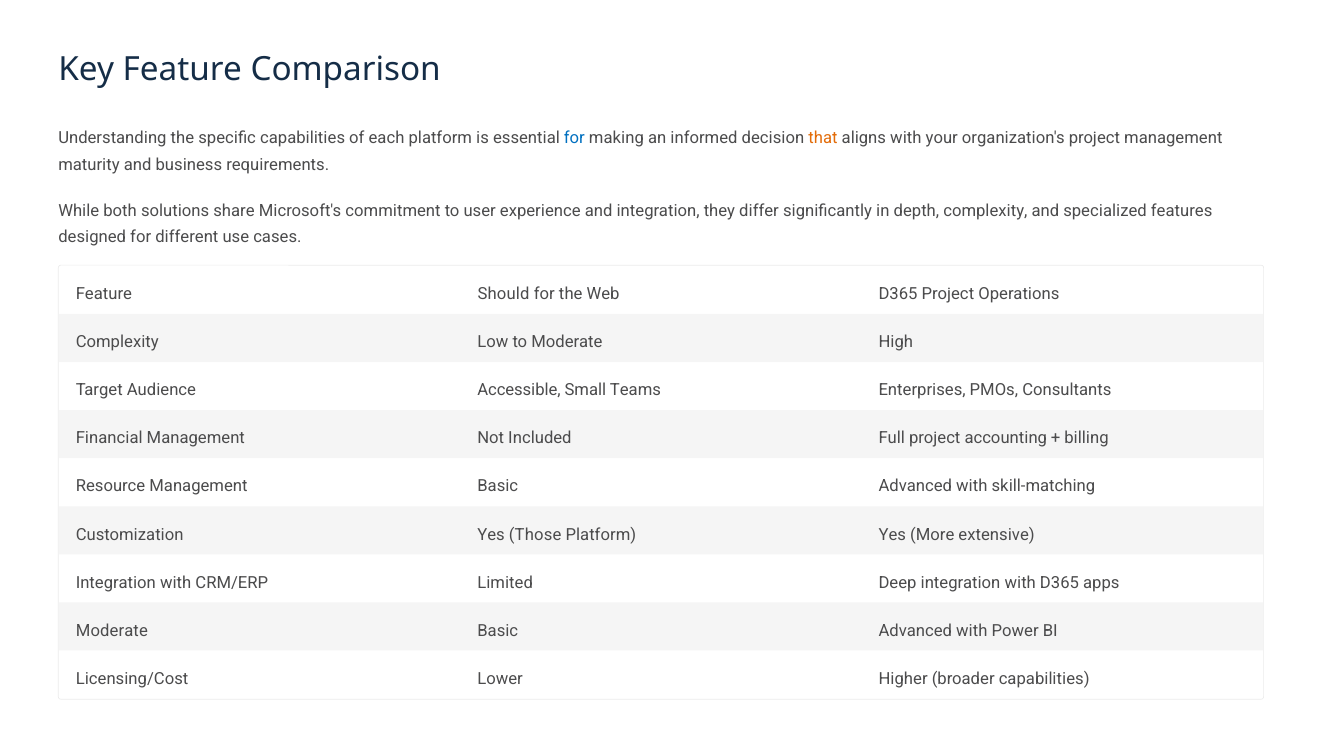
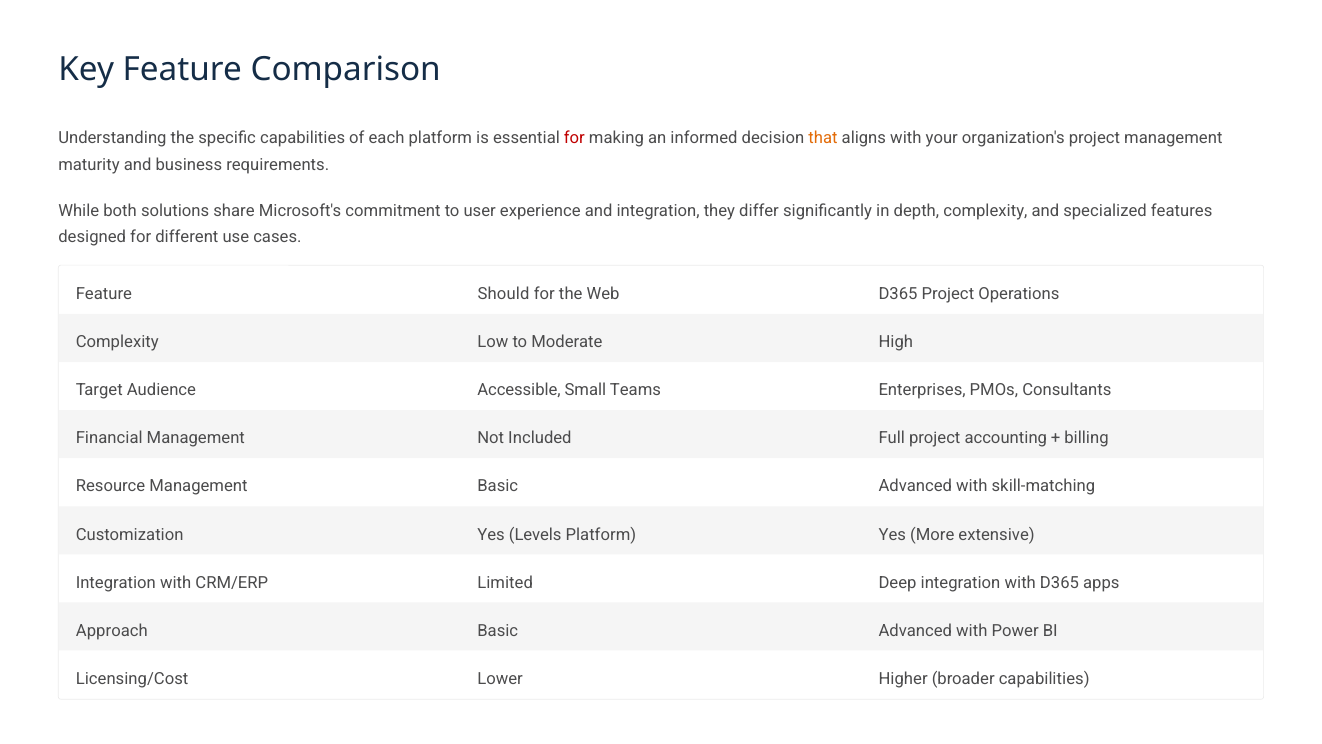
for colour: blue -> red (574, 138)
Those: Those -> Levels (535, 534)
Moderate: Moderate -> Approach (112, 630)
